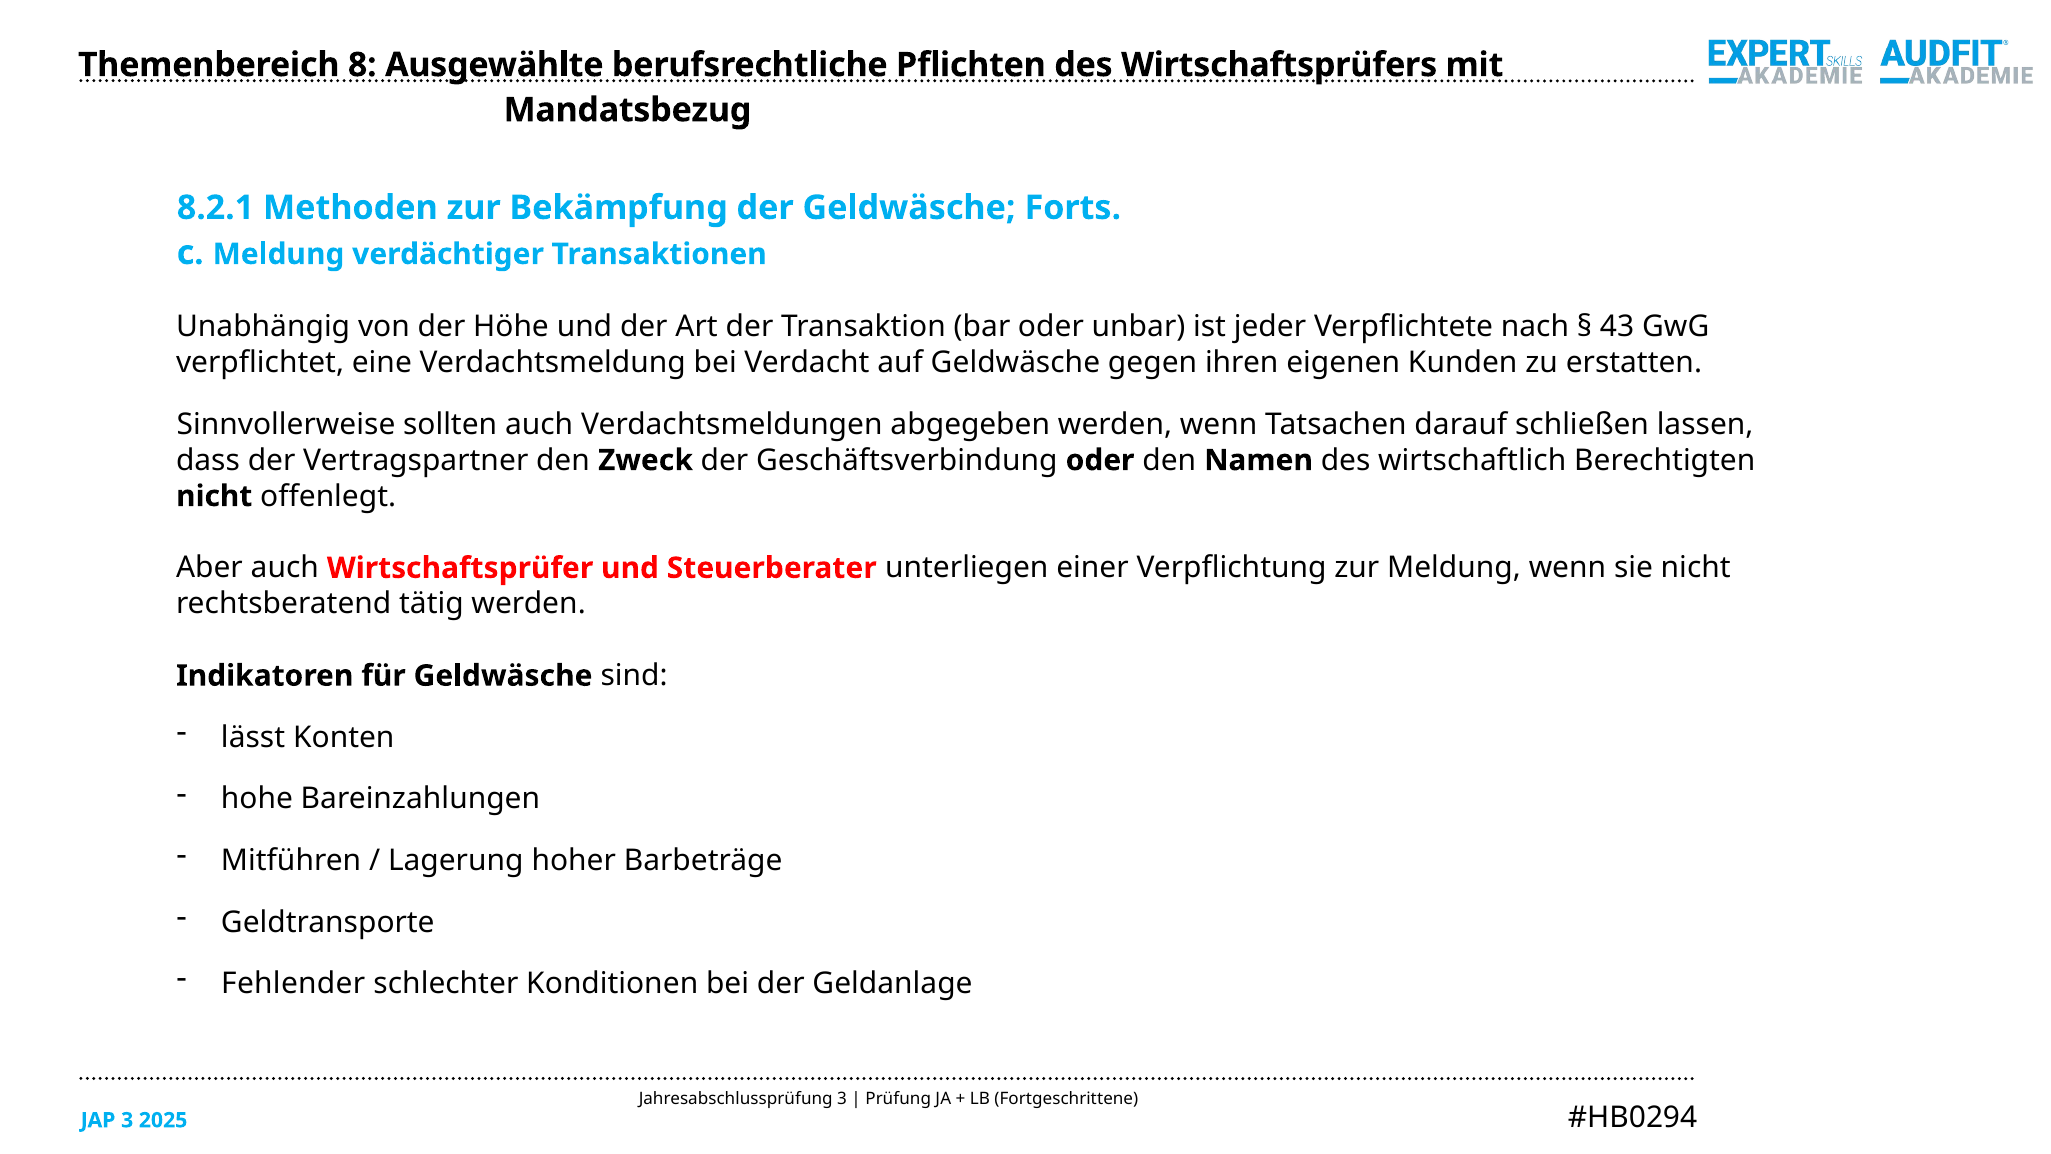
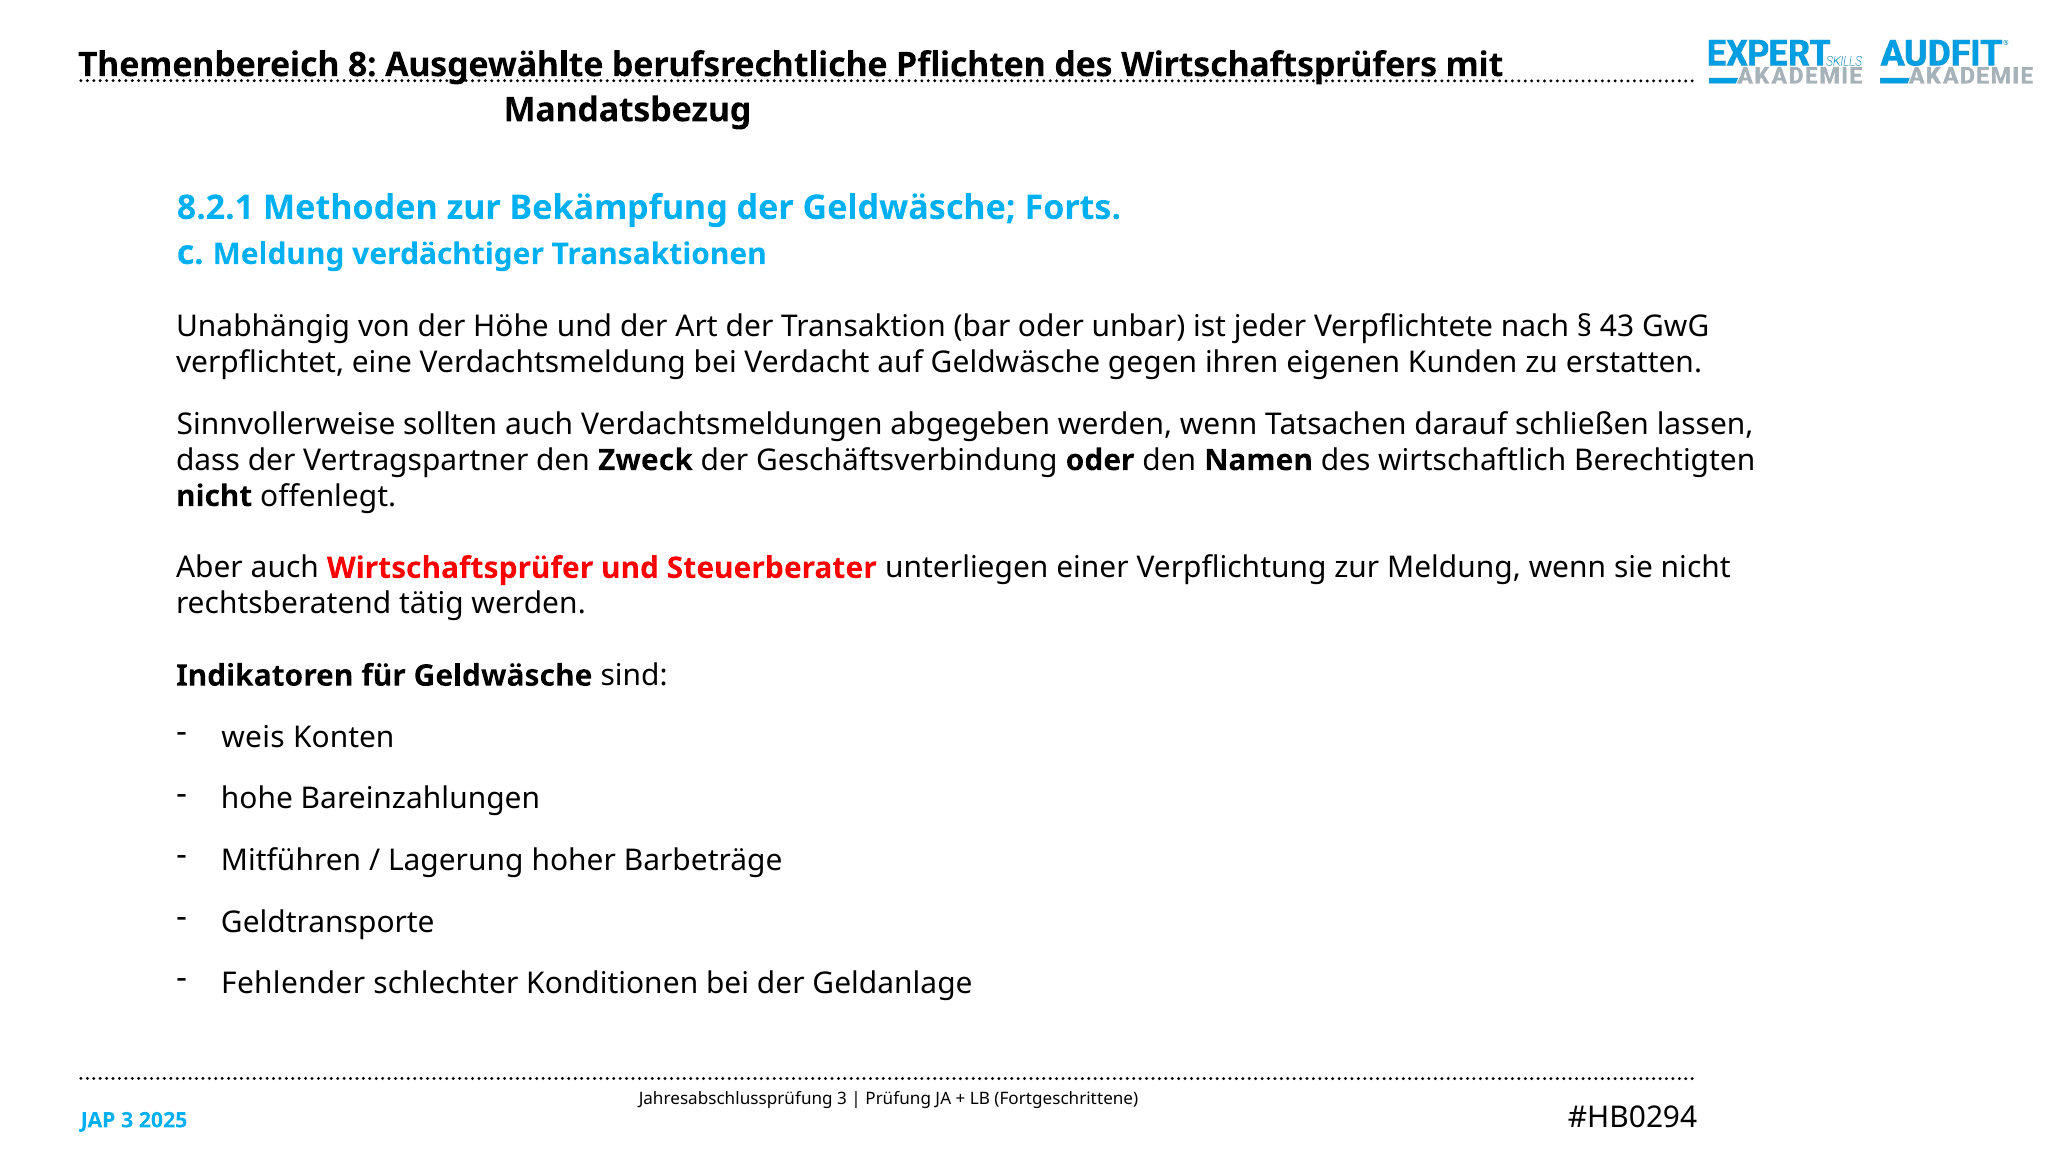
lässt: lässt -> weis (253, 737)
